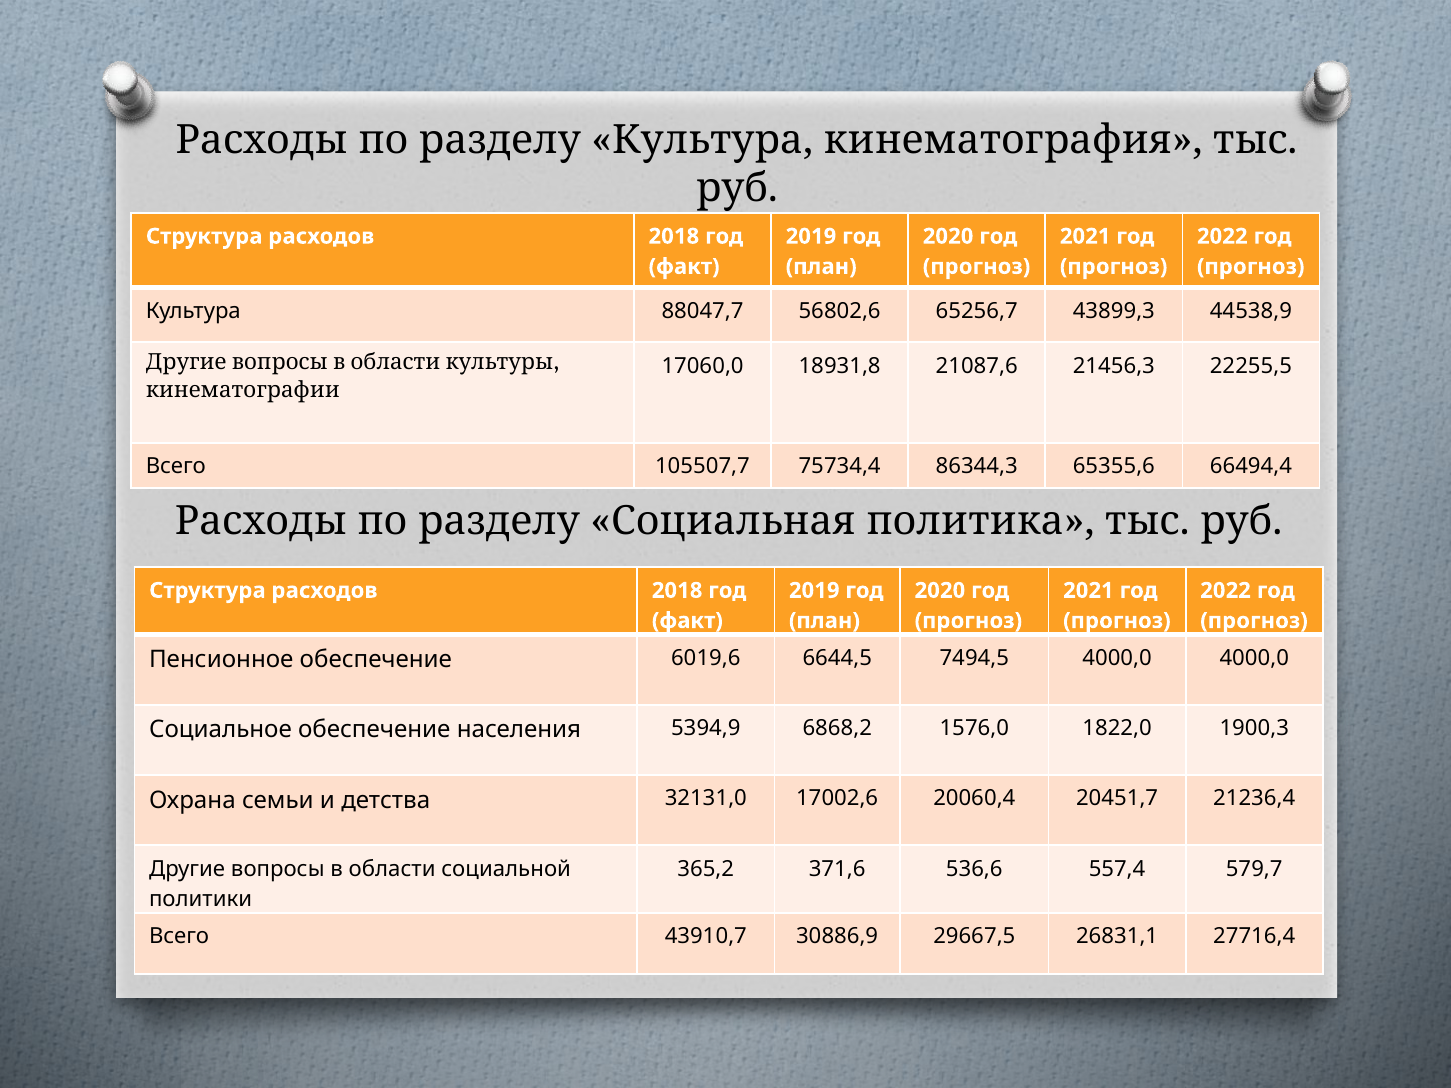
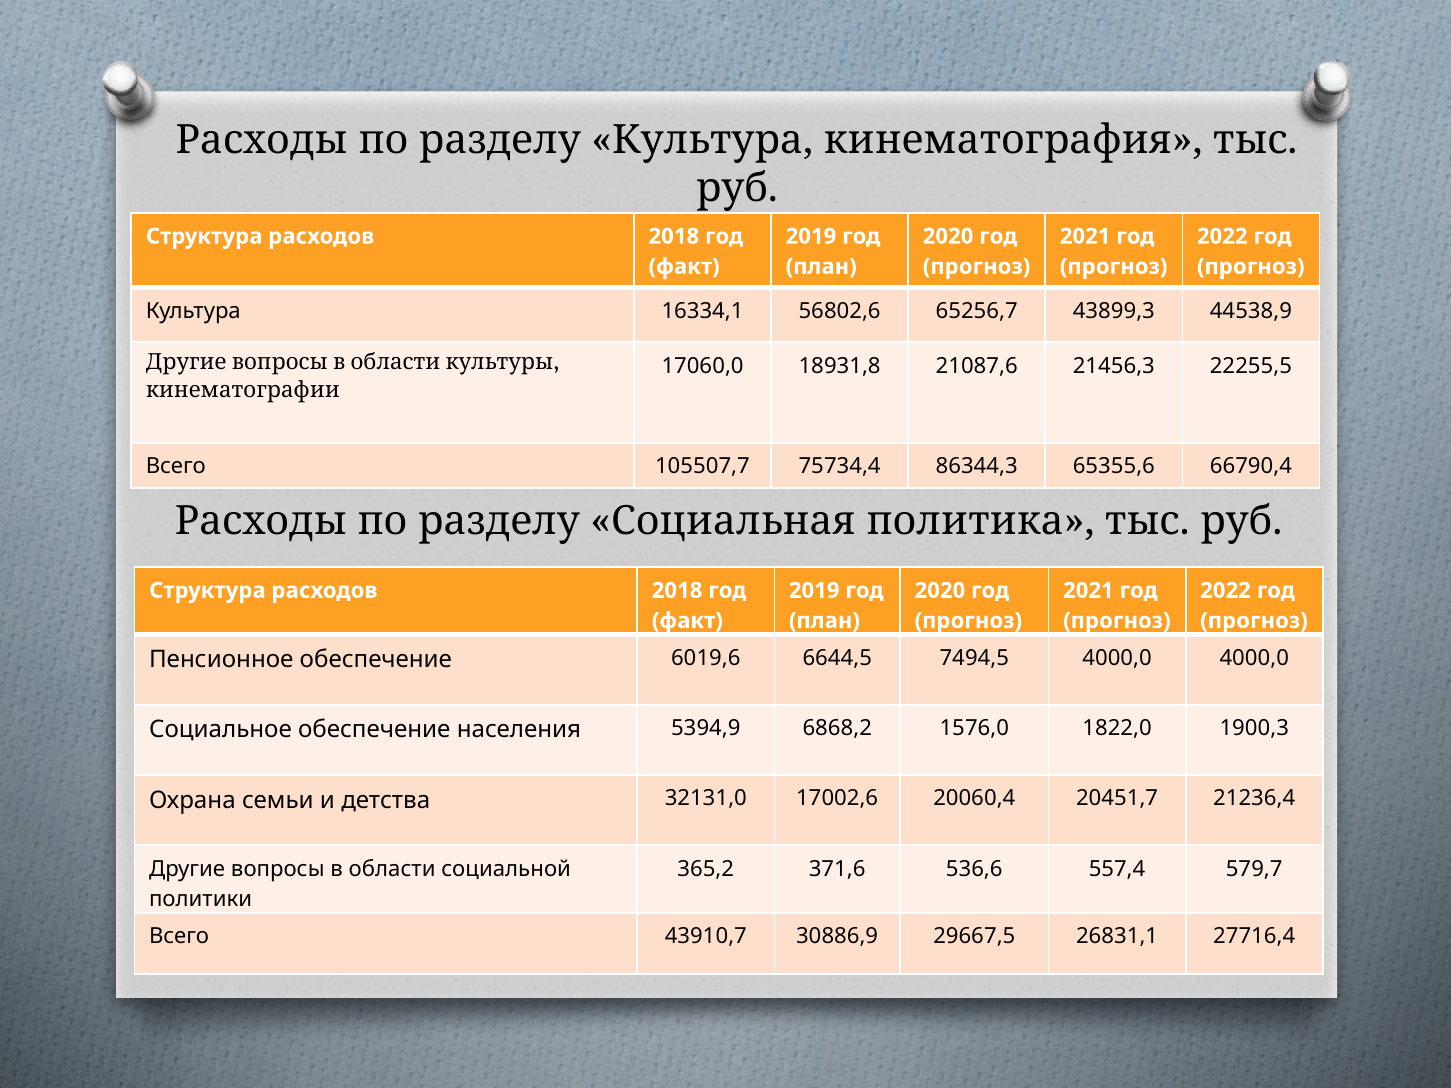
88047,7: 88047,7 -> 16334,1 (703, 311)
66494,4: 66494,4 -> 66790,4 (1251, 467)
